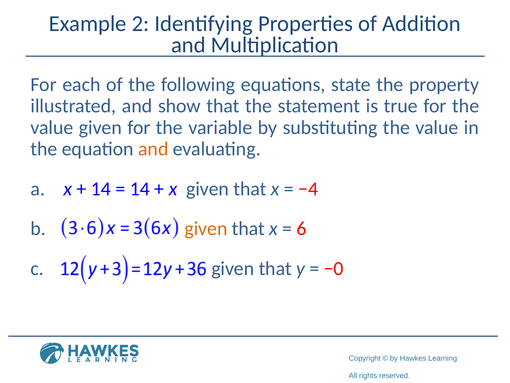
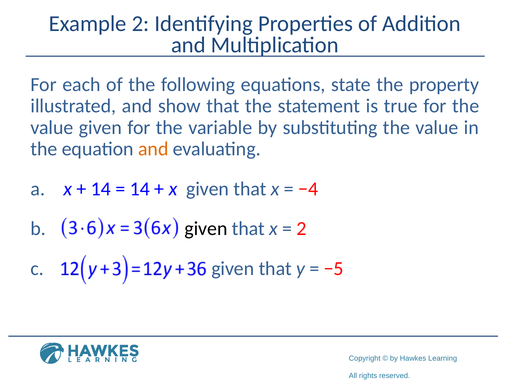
given colour: orange -> black (206, 228)
6: 6 -> 2 (302, 228)
−0: −0 -> −5 (334, 268)
